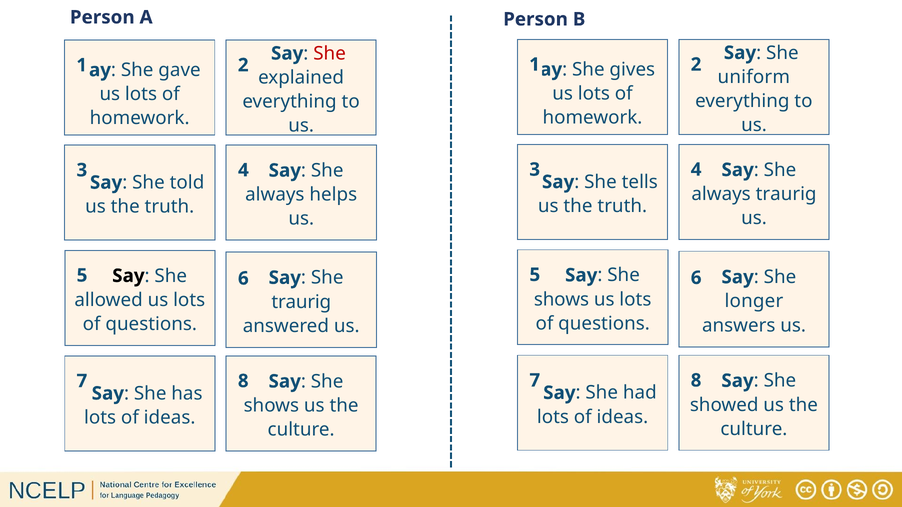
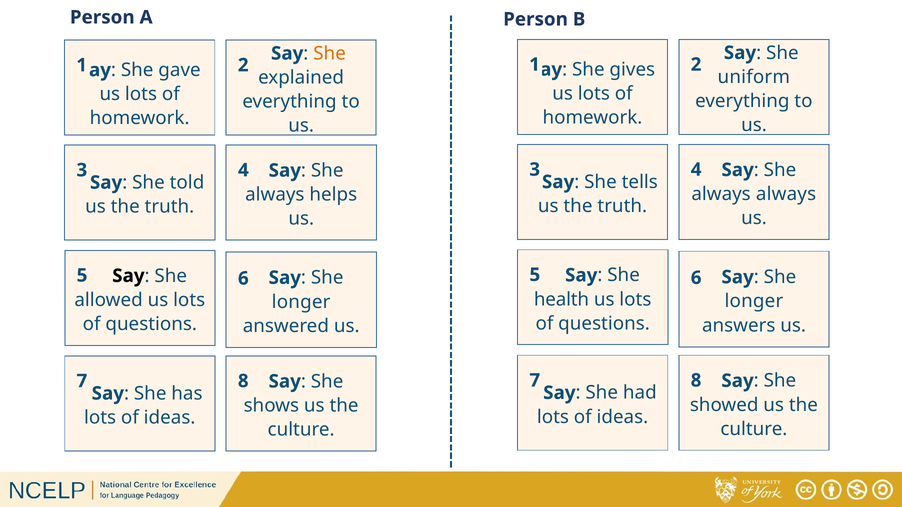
She colour: red -> orange (330, 53)
always traurig: traurig -> always (786, 194)
shows: shows -> health (562, 300)
traurig: traurig -> longer (301, 302)
